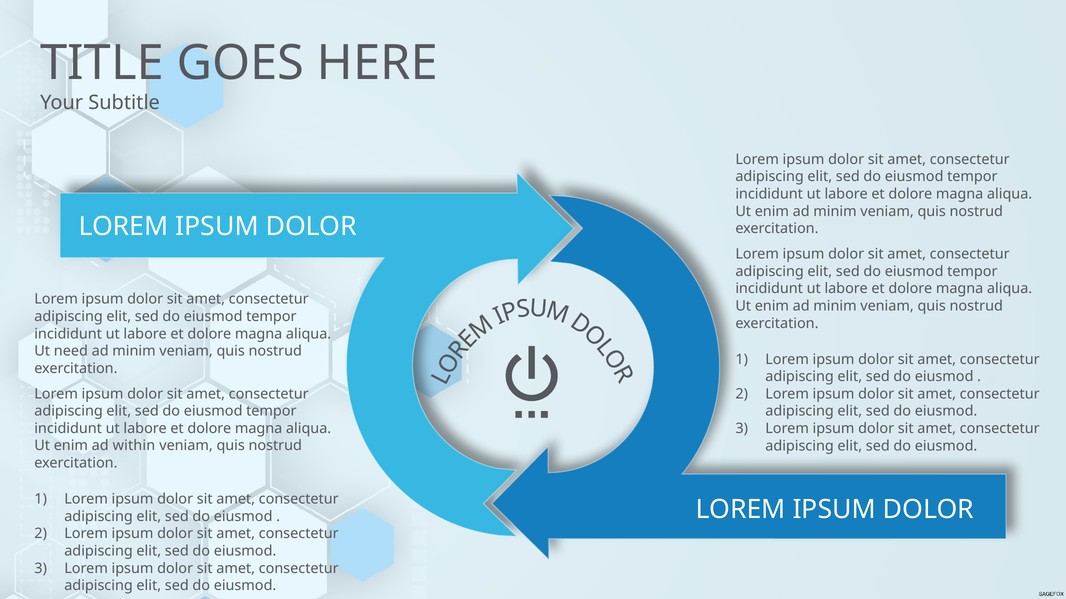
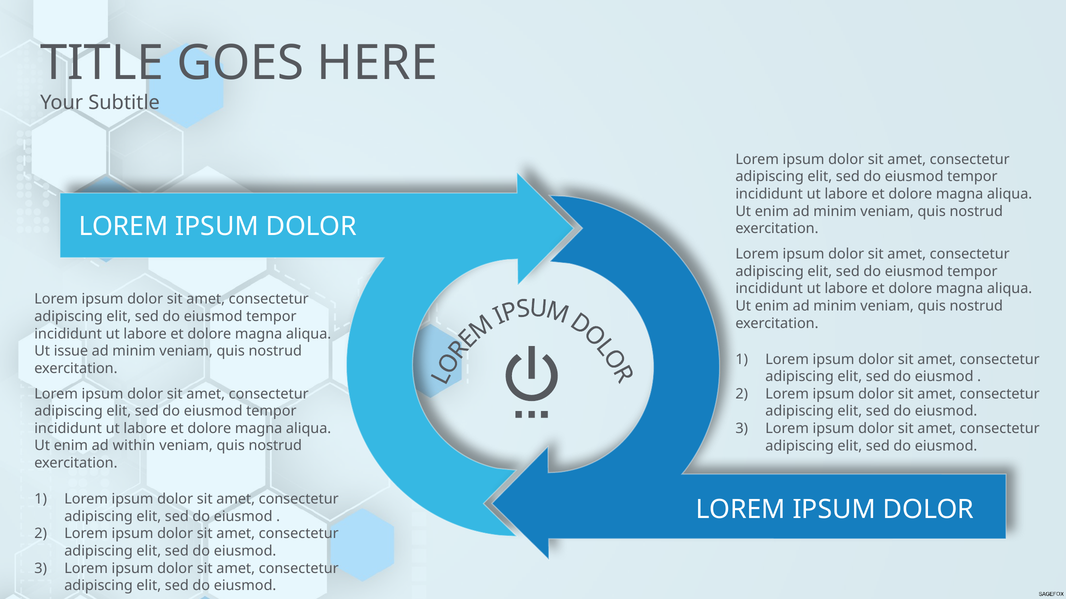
need: need -> issue (71, 351)
